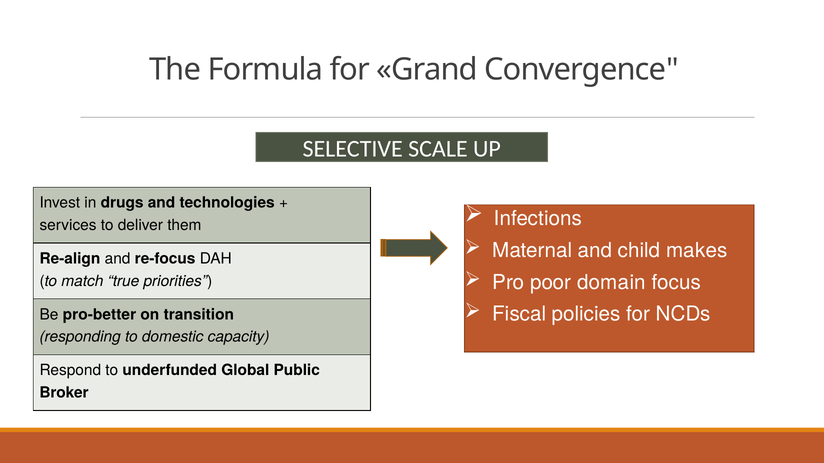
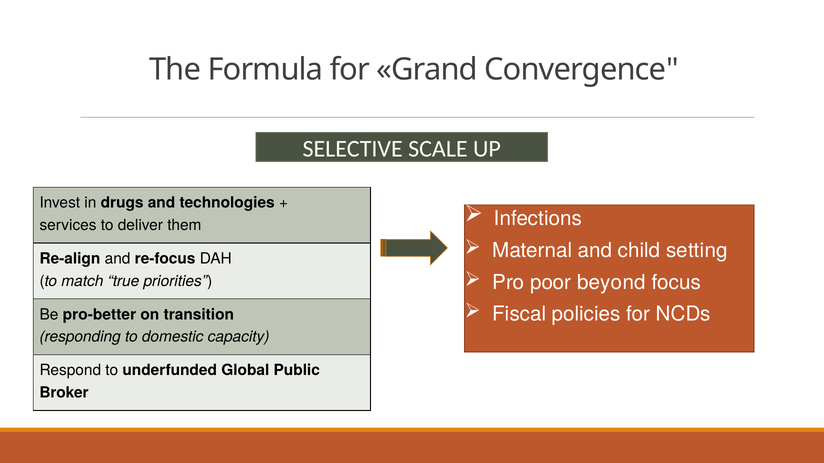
makes: makes -> setting (697, 251)
domain: domain -> beyond (611, 283)
